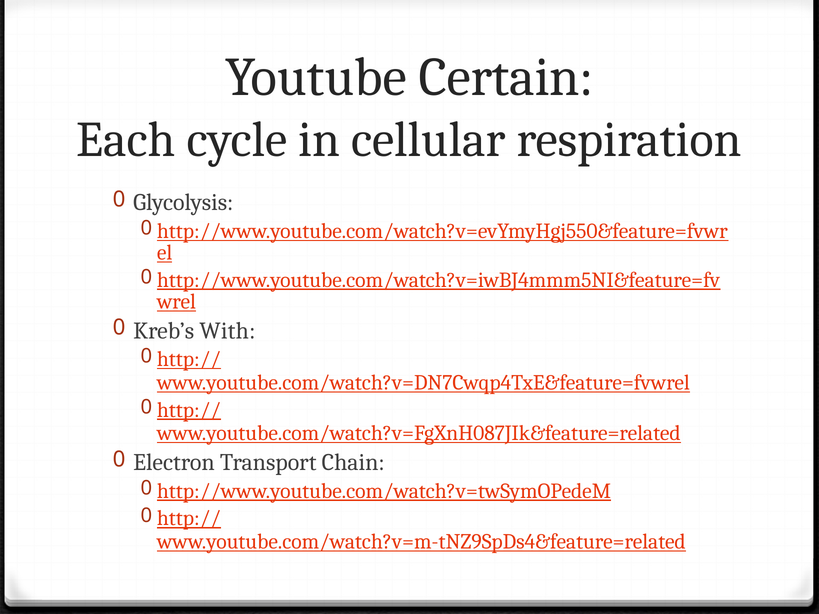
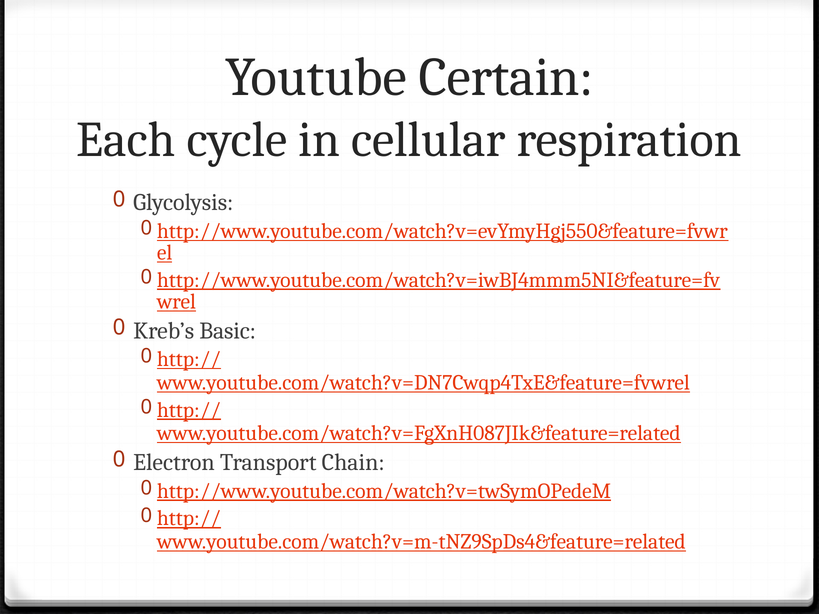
With: With -> Basic (228, 331)
